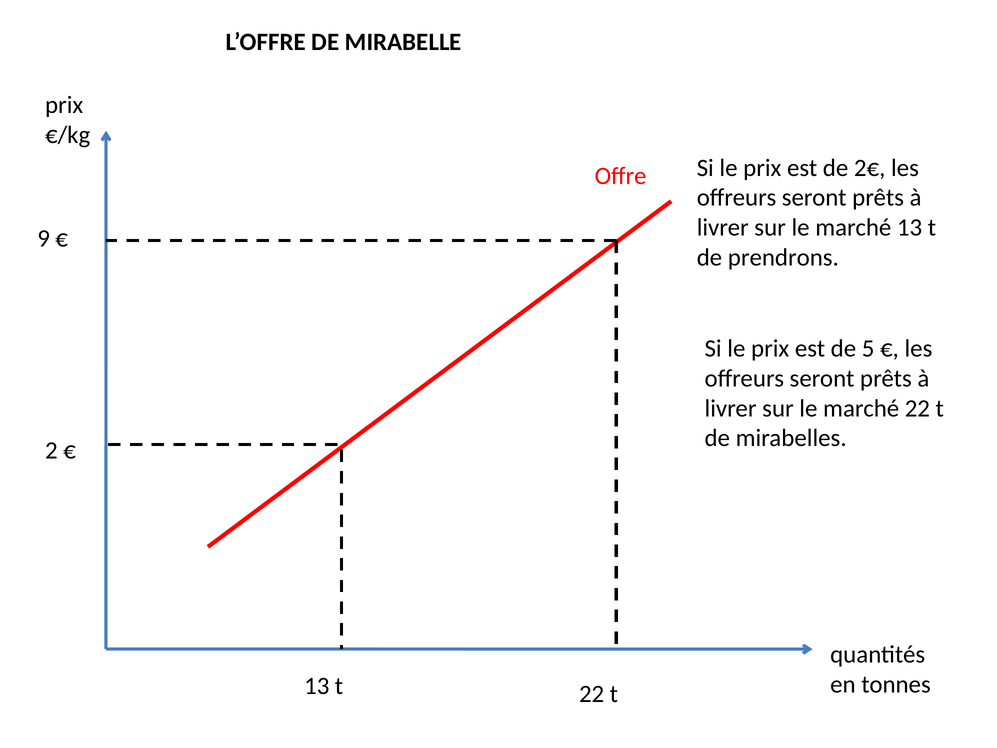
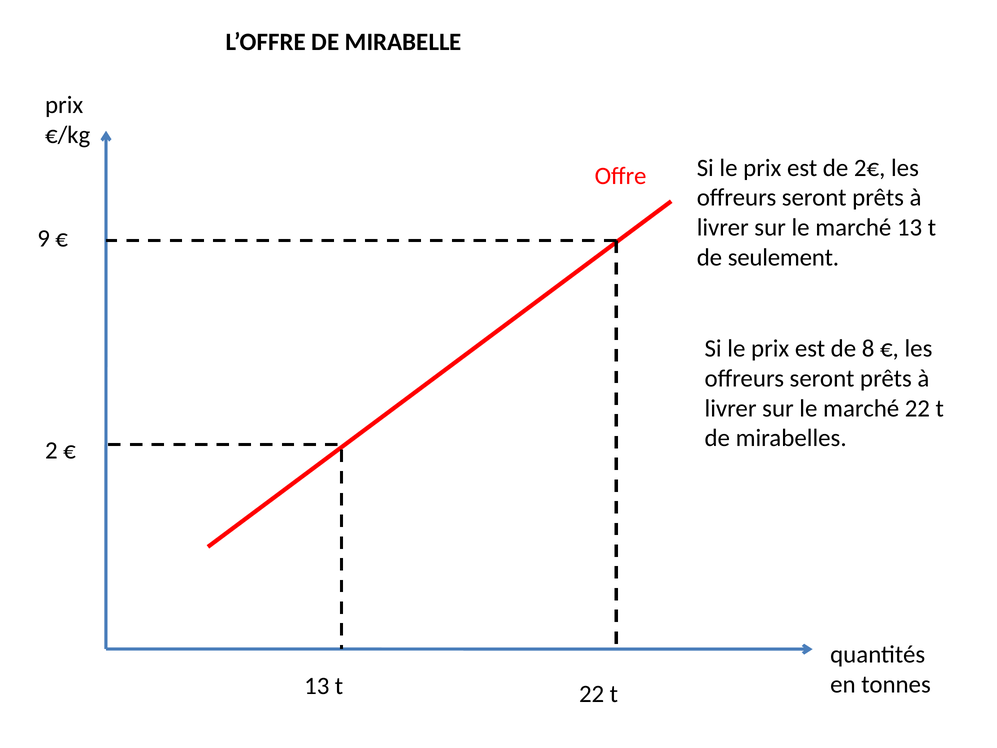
prendrons: prendrons -> seulement (783, 257)
5: 5 -> 8 (868, 348)
